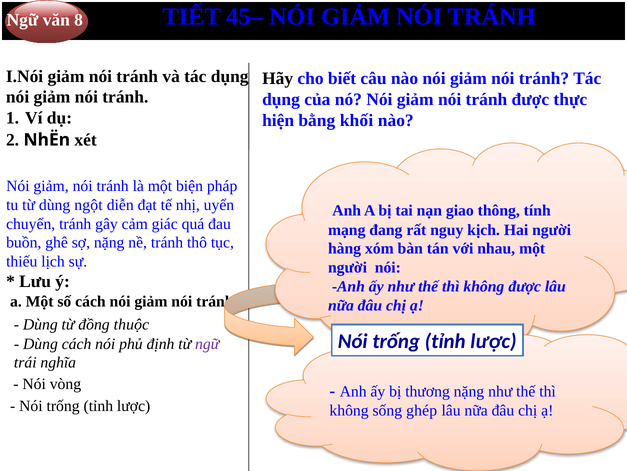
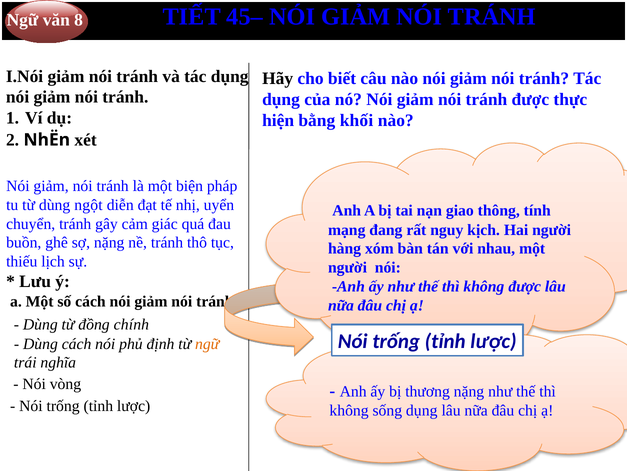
thuộc: thuộc -> chính (131, 324)
ngữ colour: purple -> orange (207, 343)
sống ghép: ghép -> dụng (422, 410)
